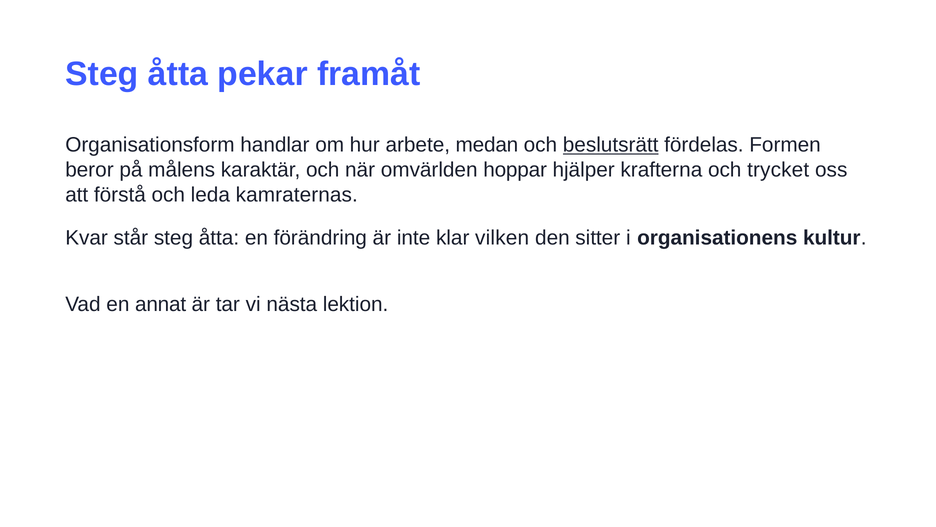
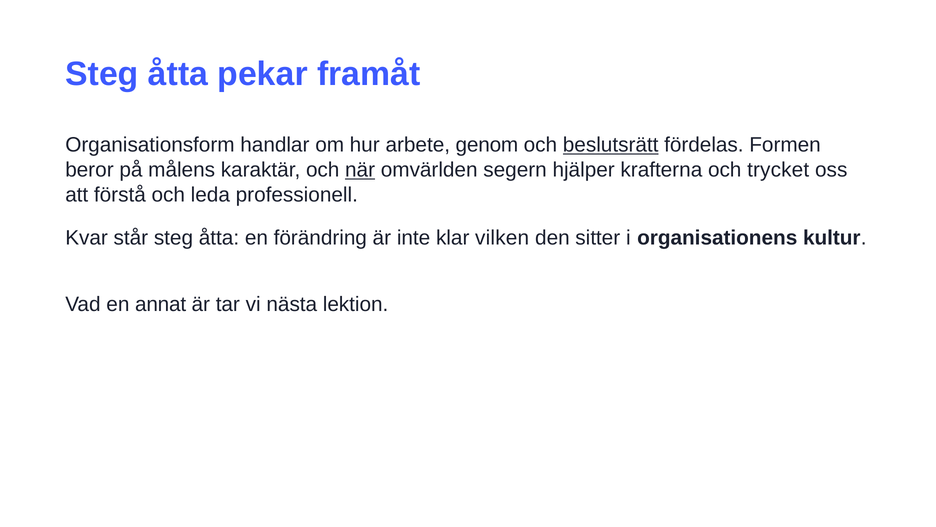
medan: medan -> genom (487, 145)
när underline: none -> present (360, 170)
hoppar: hoppar -> segern (515, 170)
kamraternas: kamraternas -> professionell (297, 195)
